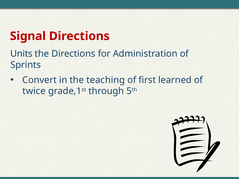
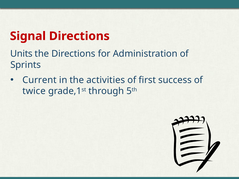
Convert: Convert -> Current (39, 80)
teaching: teaching -> activities (106, 80)
learned: learned -> success (175, 80)
